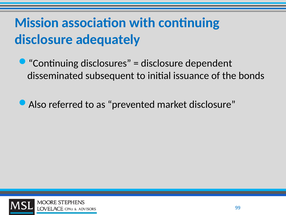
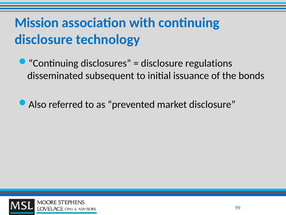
adequately: adequately -> technology (108, 39)
dependent: dependent -> regulations (209, 63)
